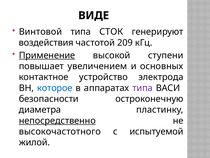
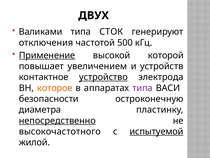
ВИДЕ: ВИДЕ -> ДВУХ (94, 15)
Винтовой: Винтовой -> Валиками (41, 32)
воздействия: воздействия -> отключения (46, 43)
209: 209 -> 500 (125, 43)
ступени: ступени -> которой (166, 55)
основных: основных -> устройств (162, 66)
устройство underline: none -> present (103, 77)
которое colour: blue -> orange (55, 88)
испытуемой underline: none -> present (156, 131)
